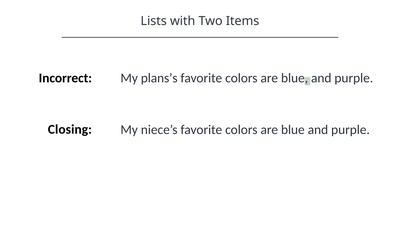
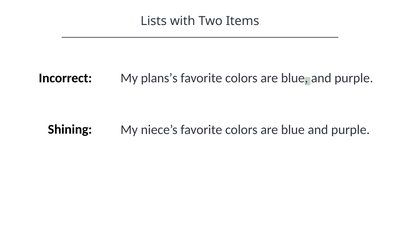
Closing: Closing -> Shining (70, 130)
